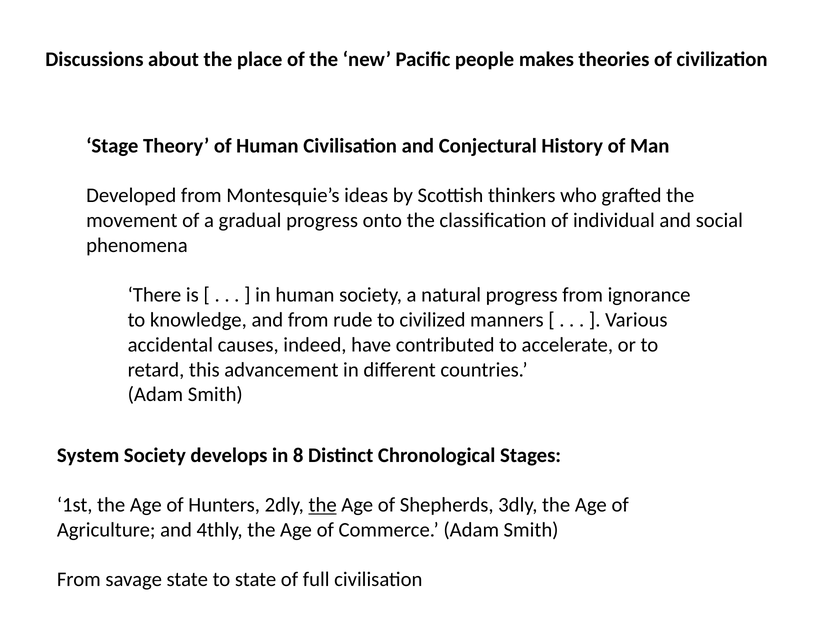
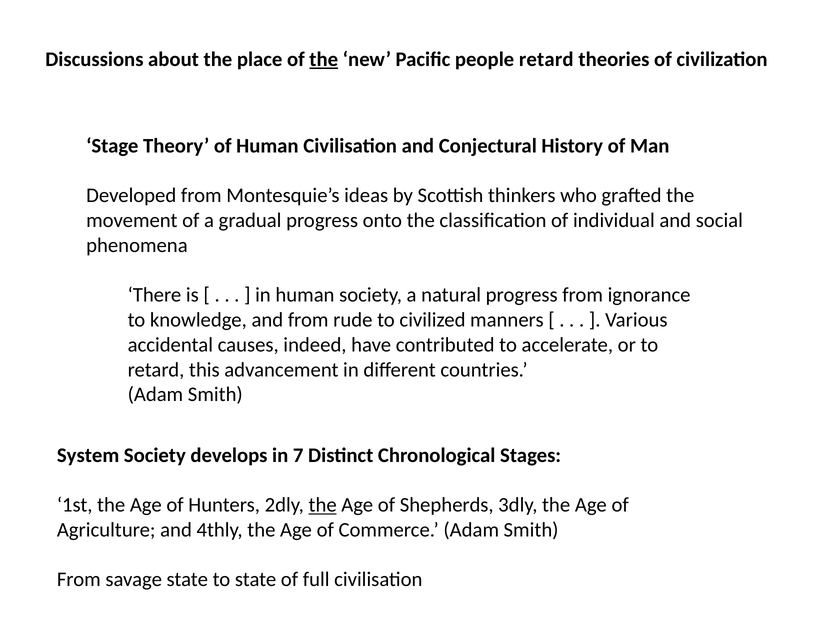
the underline: none -> present (324, 59)
people makes: makes -> retard (546, 59)
8: 8 -> 7 (298, 455)
